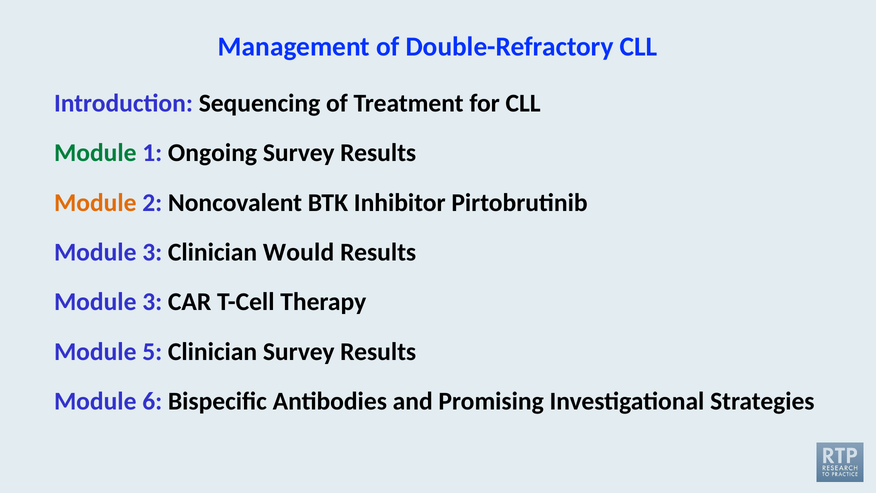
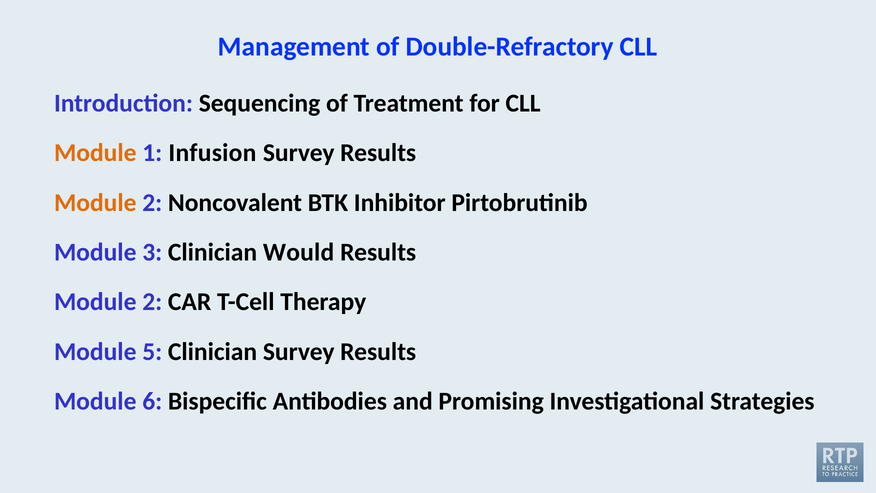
Module colour: green -> orange (95, 153)
Ongoing: Ongoing -> Infusion (212, 153)
3: 3 -> 2 (152, 302)
